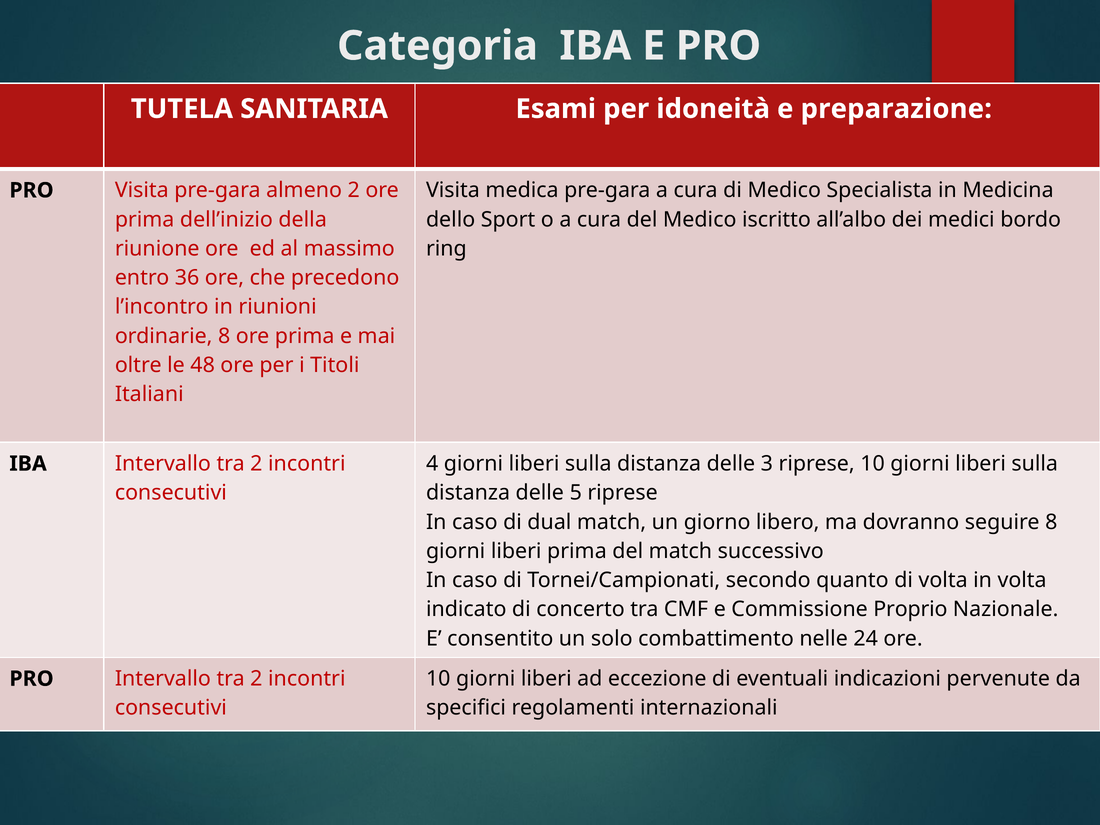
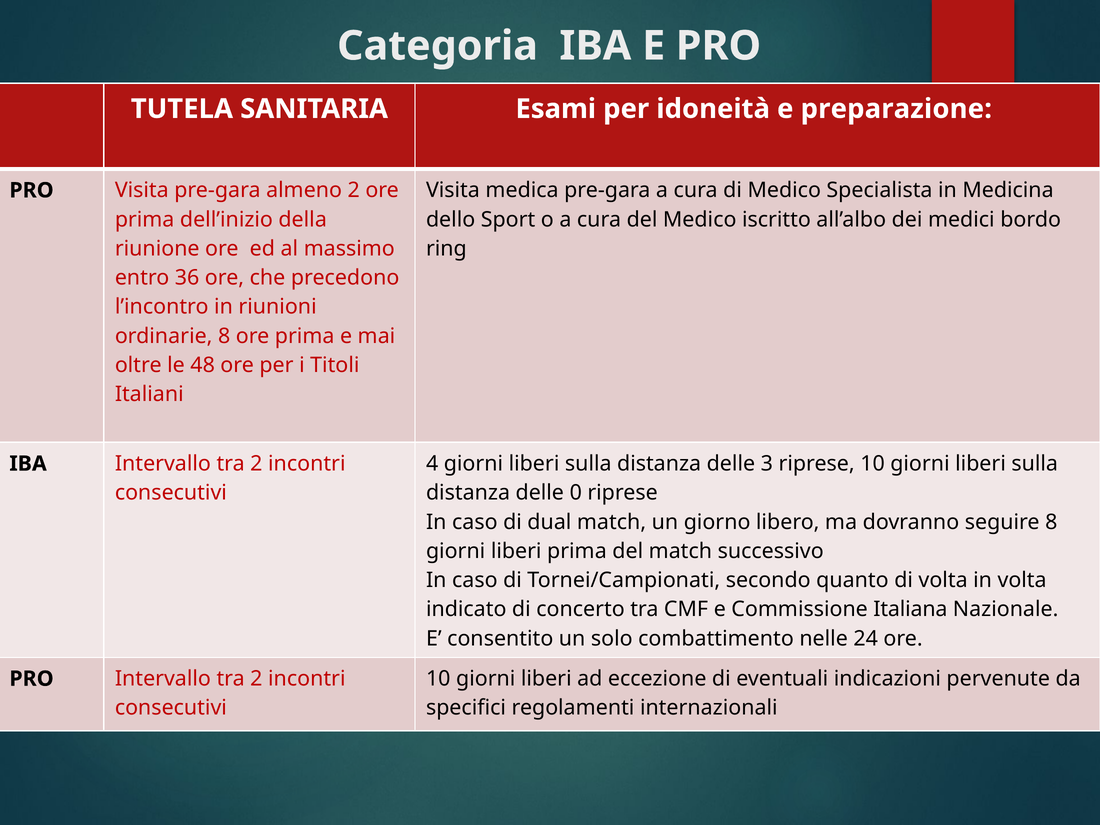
5: 5 -> 0 (576, 493)
Proprio: Proprio -> Italiana (910, 609)
